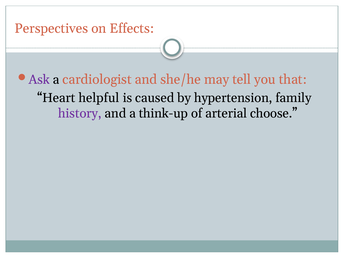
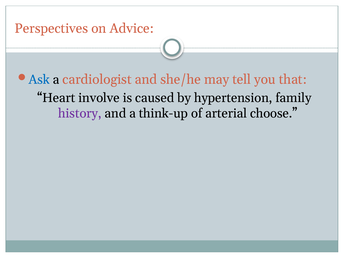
Effects: Effects -> Advice (132, 28)
Ask colour: purple -> blue (39, 80)
helpful: helpful -> involve (99, 98)
